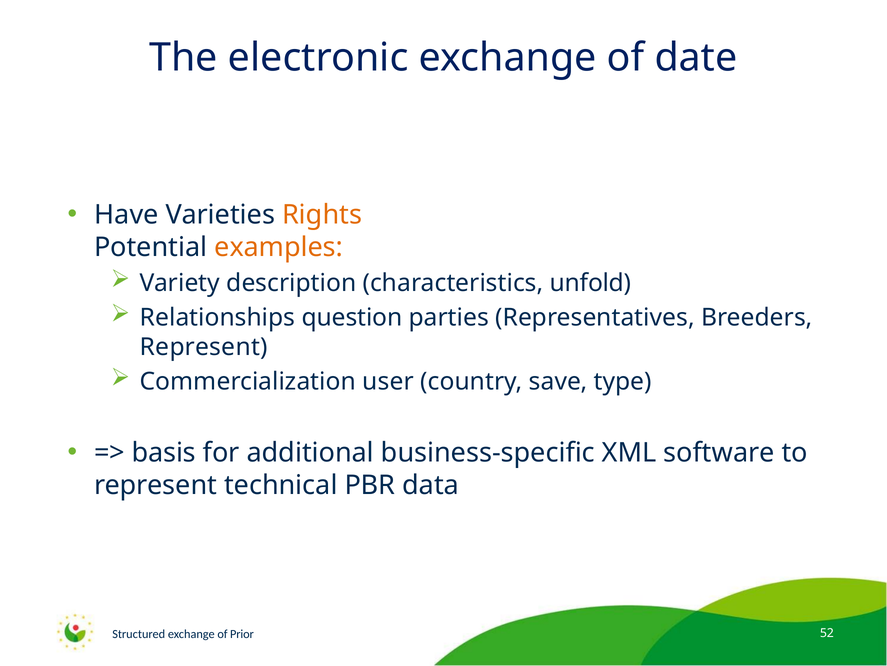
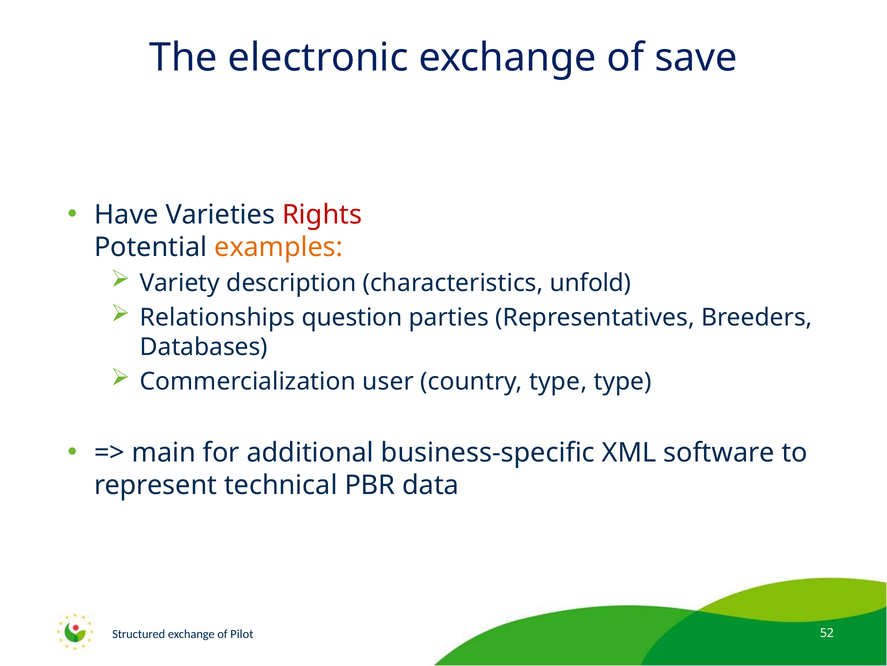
date: date -> save (696, 57)
Rights colour: orange -> red (322, 214)
Represent: Represent -> Databases (204, 347)
country save: save -> type (558, 381)
basis: basis -> main (164, 452)
Prior: Prior -> Pilot (242, 633)
